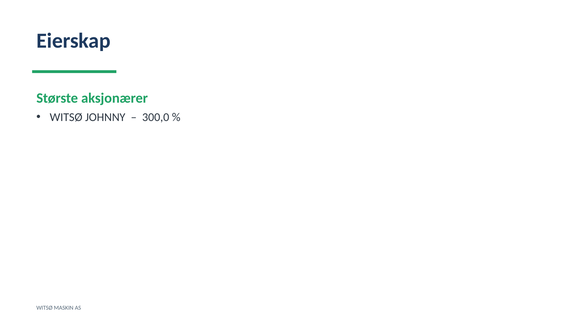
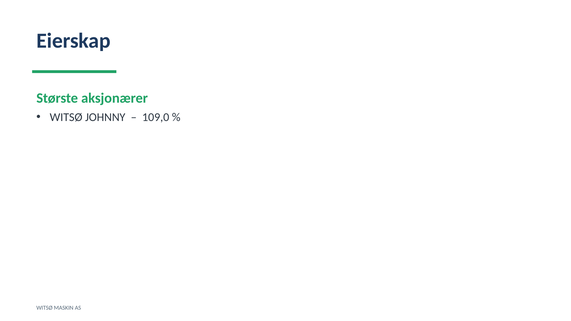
300,0: 300,0 -> 109,0 (156, 117)
